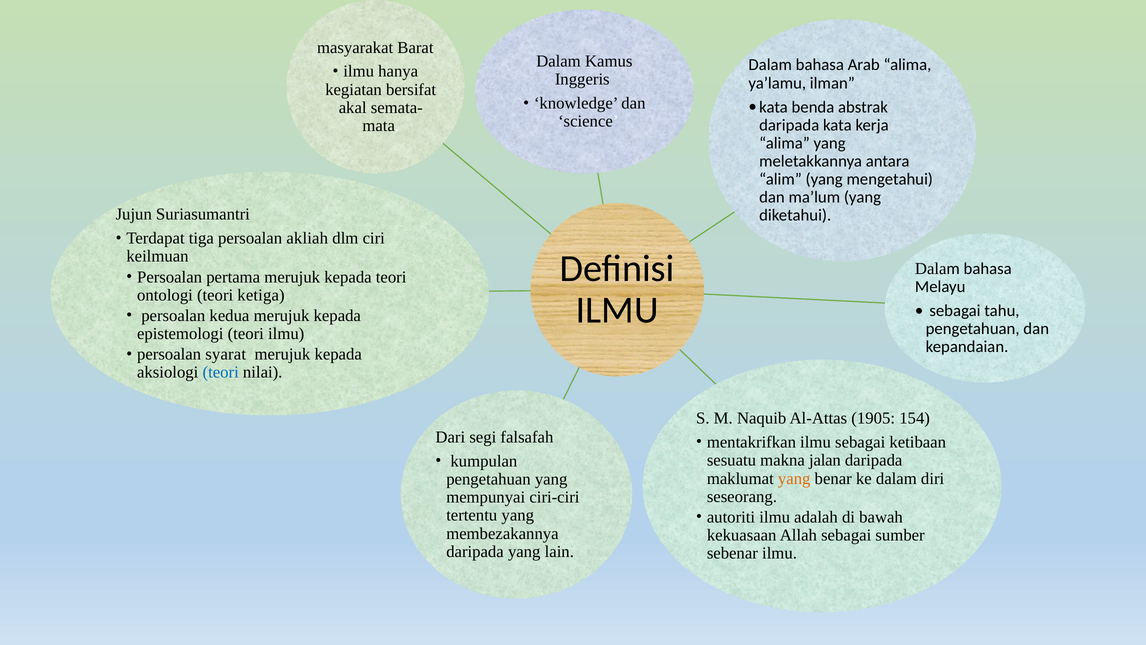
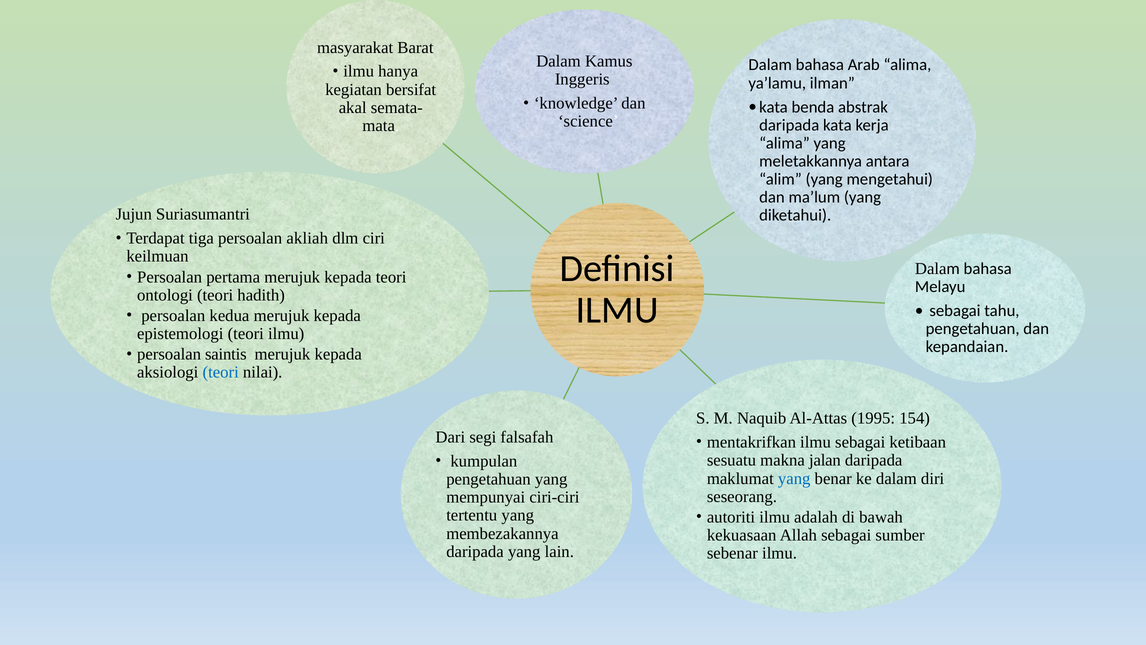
ketiga: ketiga -> hadith (261, 295)
syarat: syarat -> saintis (226, 354)
1905: 1905 -> 1995 (873, 418)
yang colour: orange -> blue (794, 478)
